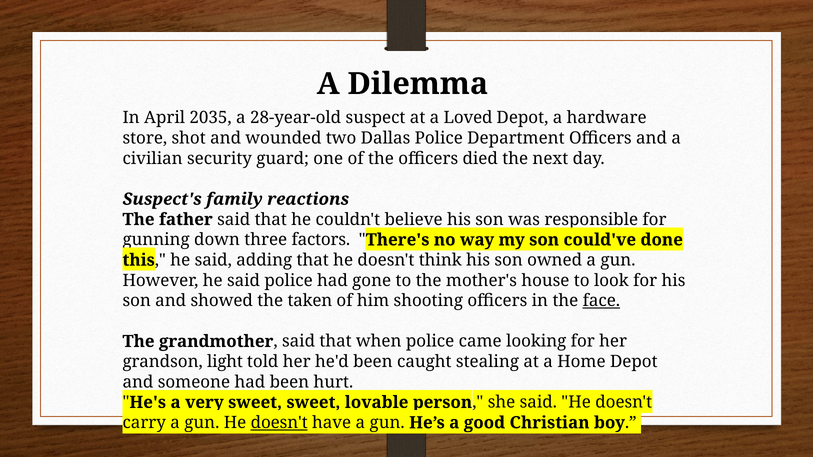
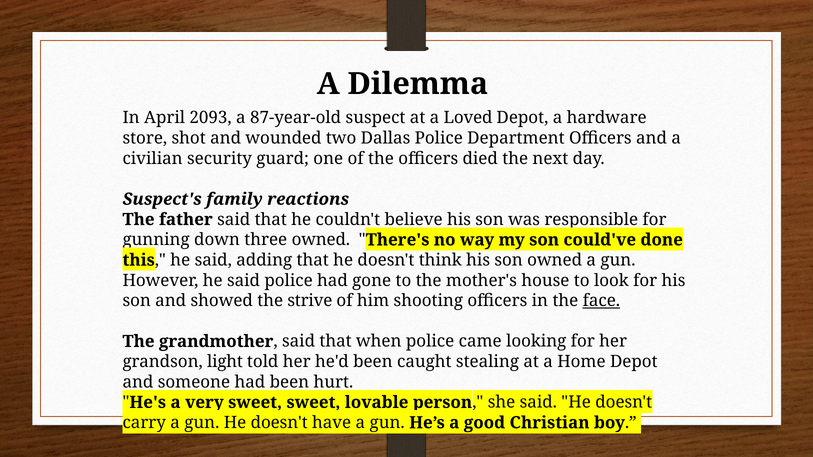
2035: 2035 -> 2093 (211, 118)
28-year-old: 28-year-old -> 87-year-old (296, 118)
three factors: factors -> owned (321, 240)
taken: taken -> strive (310, 301)
doesn't underline: present -> none (279, 423)
